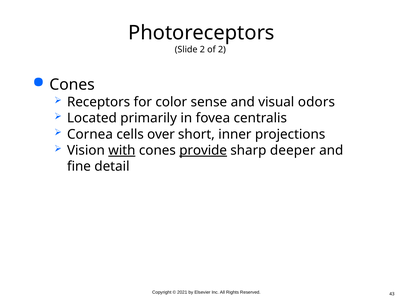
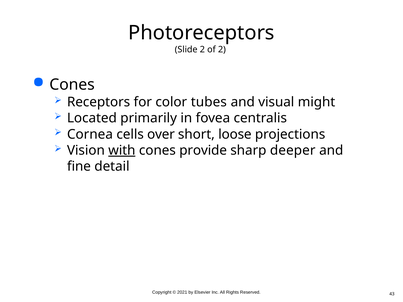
sense: sense -> tubes (209, 102)
odors: odors -> might (317, 102)
inner: inner -> loose (235, 134)
provide underline: present -> none (203, 151)
